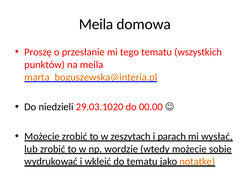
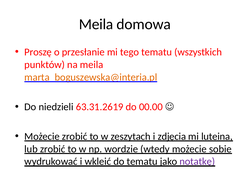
29.03.1020: 29.03.1020 -> 63.31.2619 (100, 107)
parach: parach -> zdjęcia (172, 136)
wysłać: wysłać -> luteina (217, 136)
notatkę colour: orange -> purple (197, 161)
